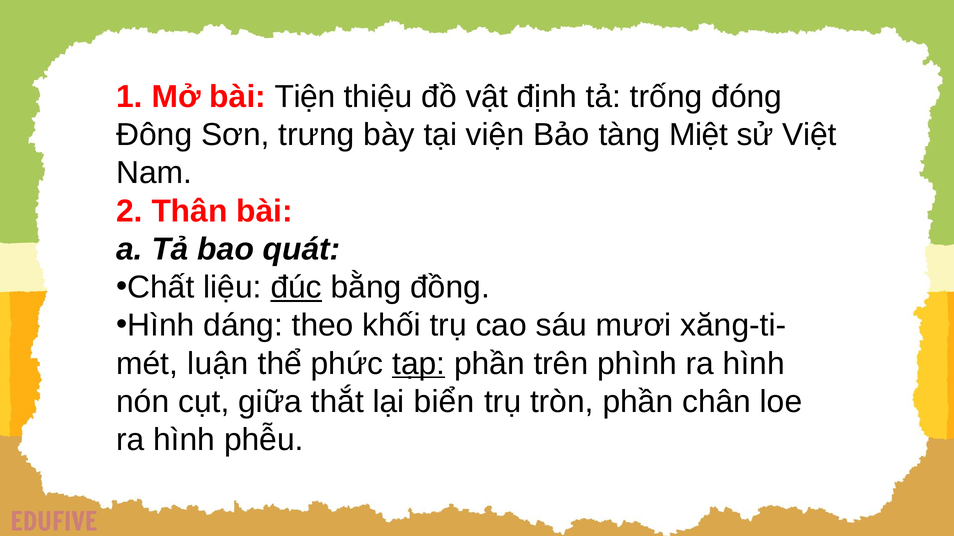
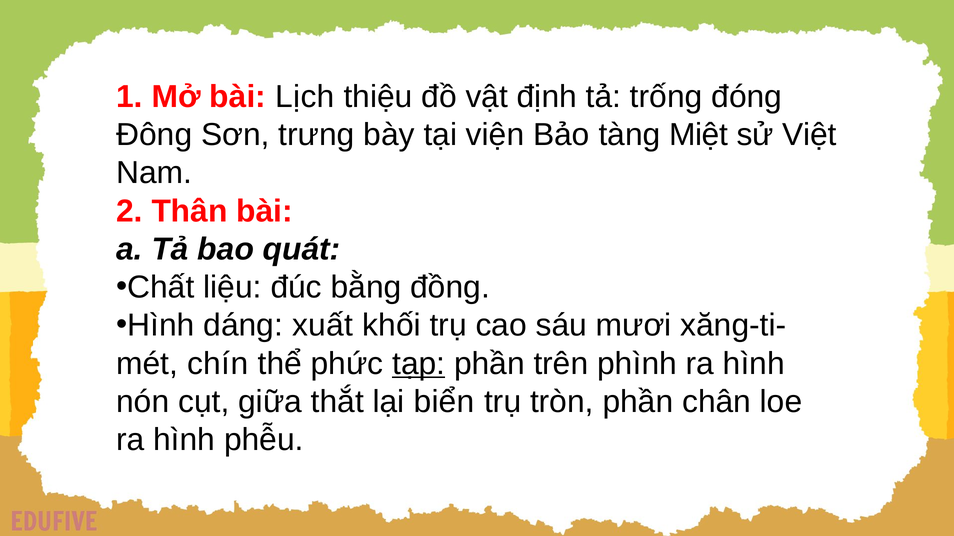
Tiện: Tiện -> Lịch (305, 97)
đúc underline: present -> none (296, 288)
theo: theo -> xuất (323, 326)
luận: luận -> chín (218, 364)
